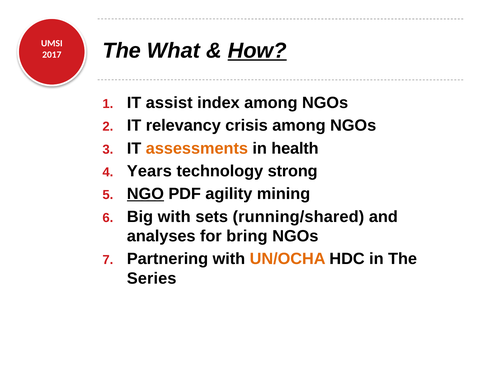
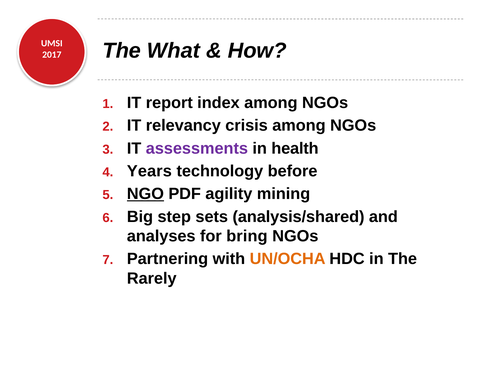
How underline: present -> none (257, 51)
assist: assist -> report (169, 103)
assessments colour: orange -> purple (197, 148)
strong: strong -> before (293, 171)
Big with: with -> step (174, 217)
running/shared: running/shared -> analysis/shared (299, 217)
Series: Series -> Rarely (152, 278)
